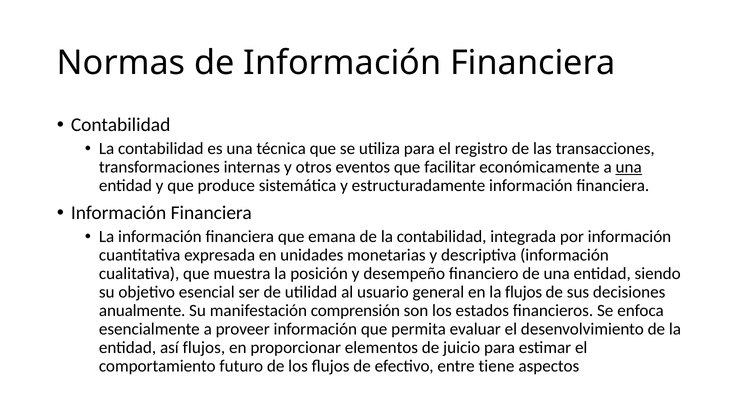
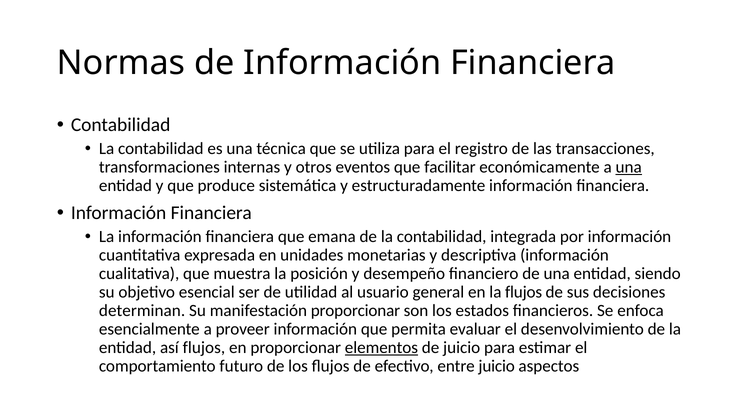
anualmente: anualmente -> determinan (142, 311)
manifestación comprensión: comprensión -> proporcionar (355, 311)
elementos underline: none -> present (381, 348)
entre tiene: tiene -> juicio (497, 366)
